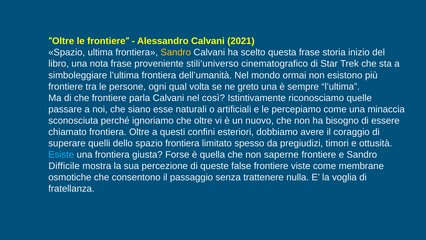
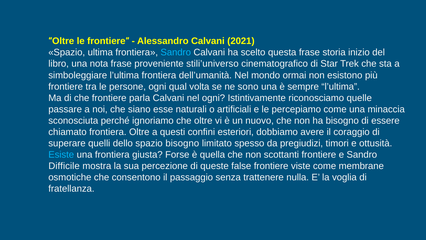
Sandro colour: yellow -> light blue (176, 52)
greto: greto -> sono (248, 86)
nel così: così -> ogni (214, 98)
spazio frontiera: frontiera -> bisogno (182, 143)
saperne: saperne -> scottanti (281, 154)
